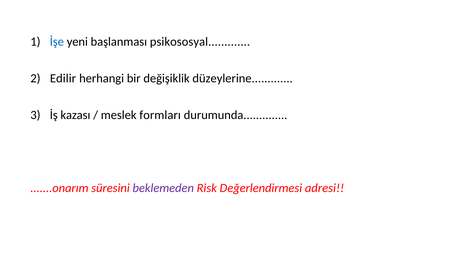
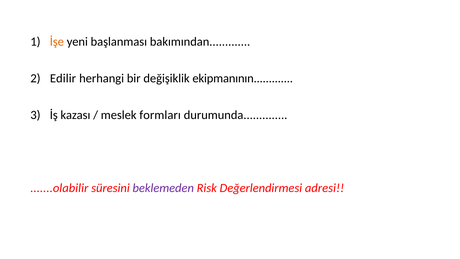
İşe colour: blue -> orange (57, 42)
psikososyal: psikososyal -> bakımından (200, 42)
düzeylerine: düzeylerine -> ekipmanının (243, 78)
.......onarım: .......onarım -> .......olabilir (59, 188)
